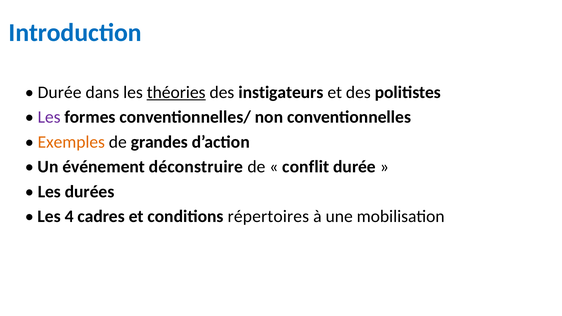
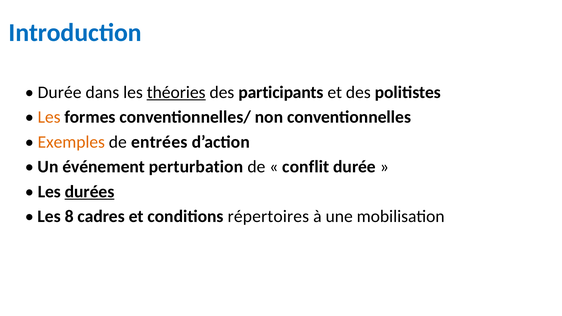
instigateurs: instigateurs -> participants (281, 92)
Les colour: purple -> orange (49, 117)
grandes: grandes -> entrées (159, 142)
déconstruire: déconstruire -> perturbation (196, 167)
durées underline: none -> present (90, 192)
4: 4 -> 8 (69, 217)
